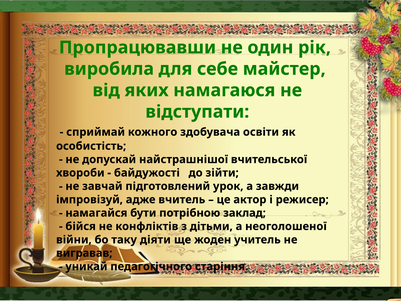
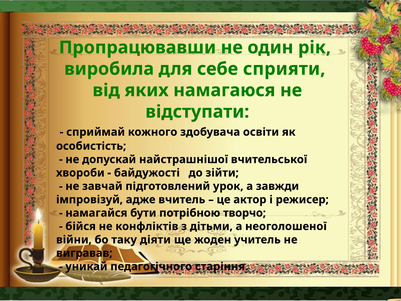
майстер: майстер -> сприяти (284, 69)
заклад: заклад -> творчо (245, 213)
